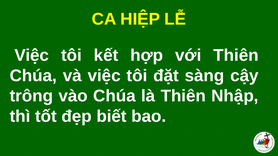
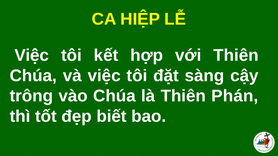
Nhập: Nhập -> Phán (235, 96)
